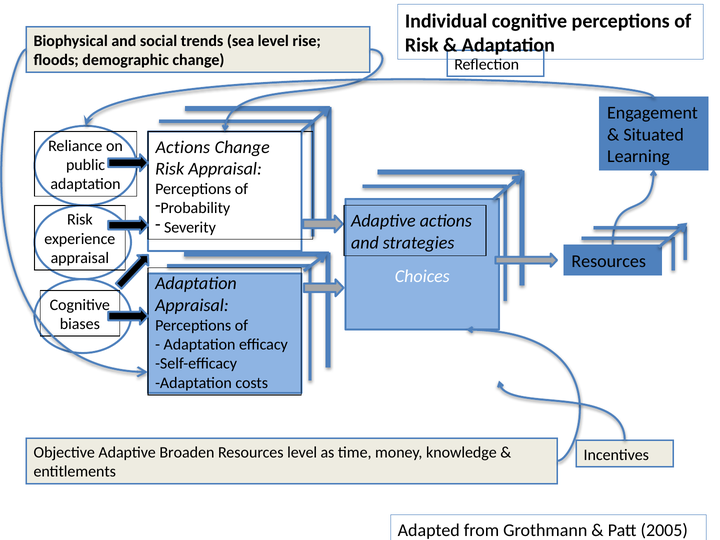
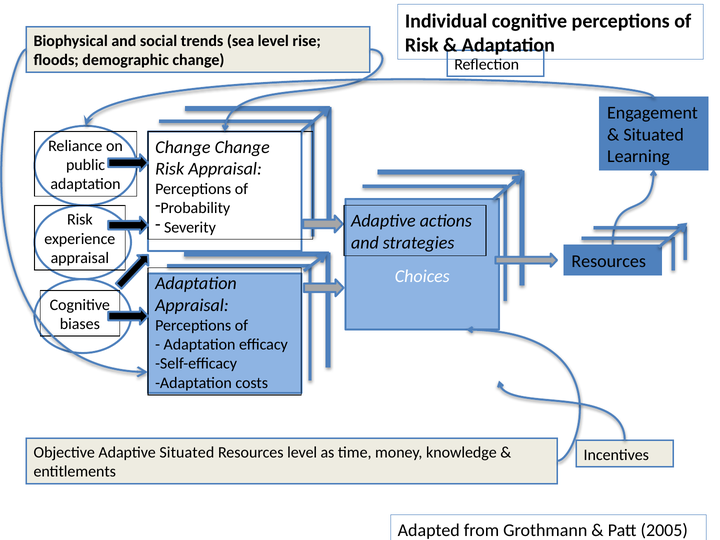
Actions: Actions -> Change (183, 147)
Adaptive Broaden: Broaden -> Situated (187, 452)
